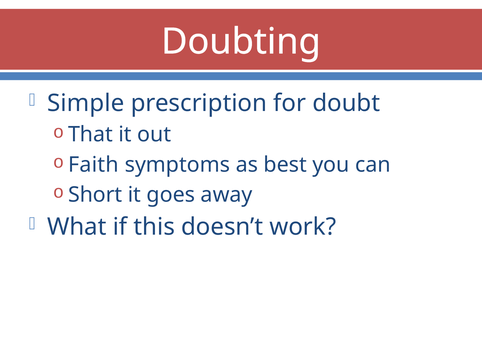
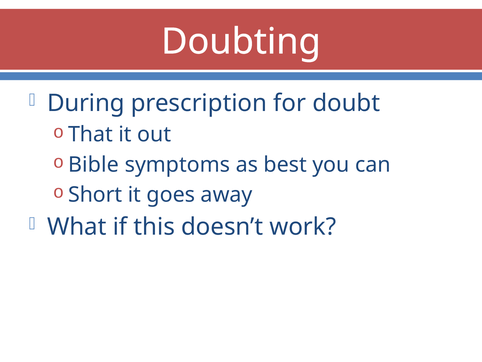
Simple: Simple -> During (86, 103)
Faith: Faith -> Bible (94, 164)
